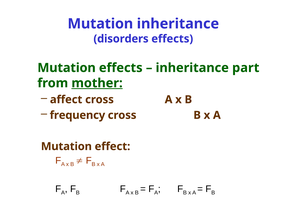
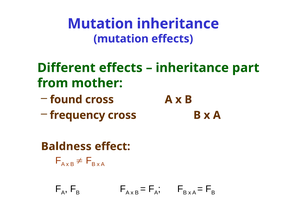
disorders: disorders -> mutation (121, 39)
Mutation: Mutation -> Different (66, 68)
mother underline: present -> none (97, 83)
affect: affect -> found (66, 100)
Mutation: Mutation -> Baldness (66, 147)
